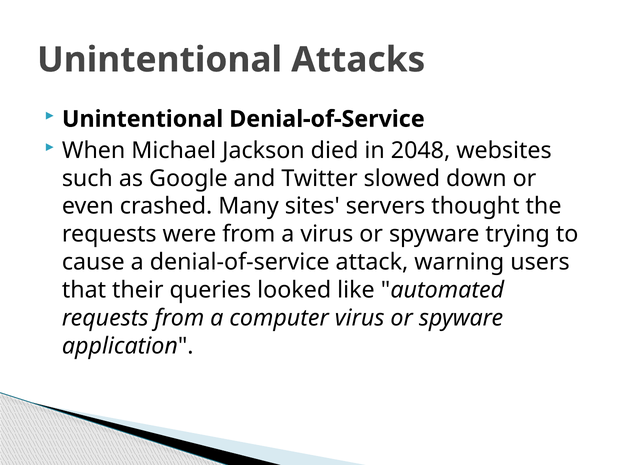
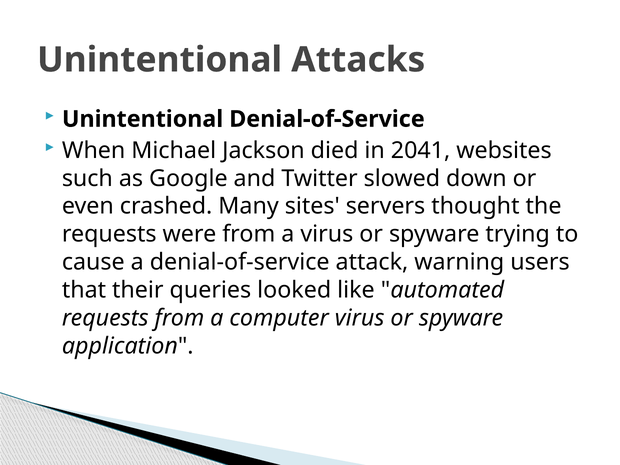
2048: 2048 -> 2041 (421, 150)
